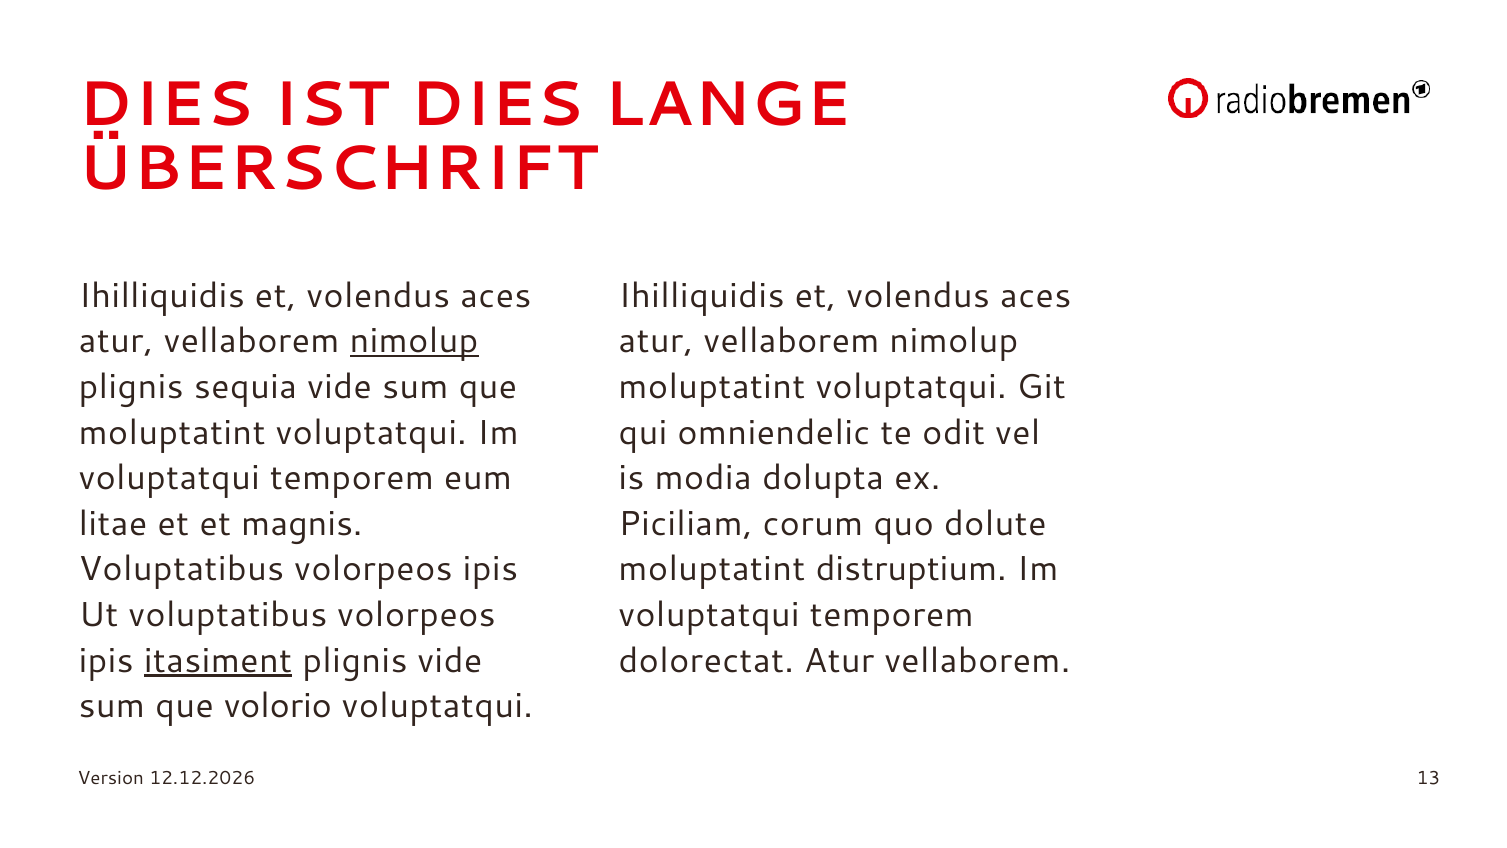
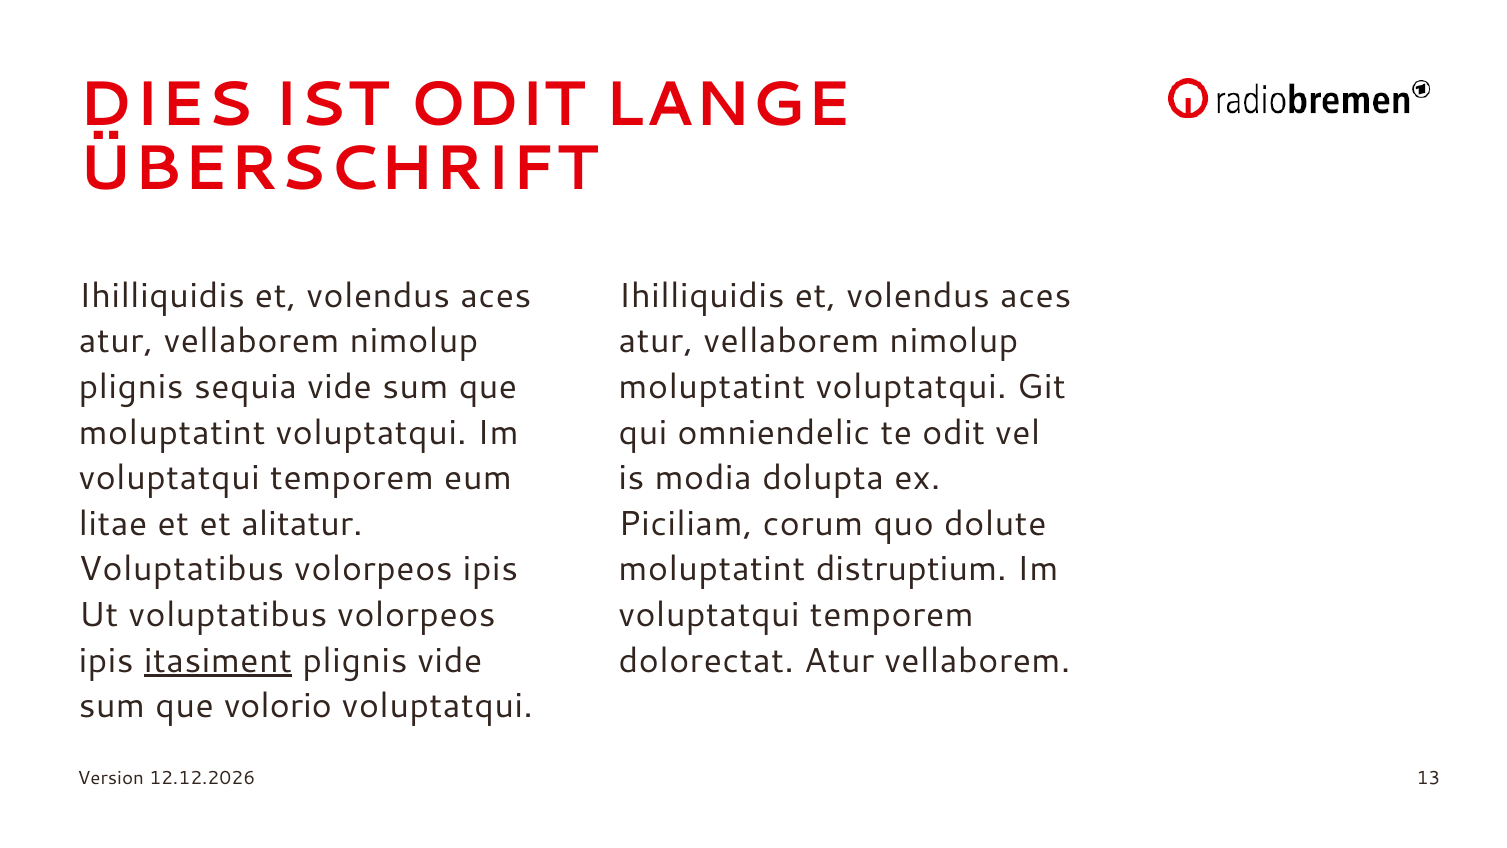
IST DIES: DIES -> ODIT (497, 105)
nimolup underline: present -> none (414, 341)
magnis: magnis -> alitatur (302, 524)
